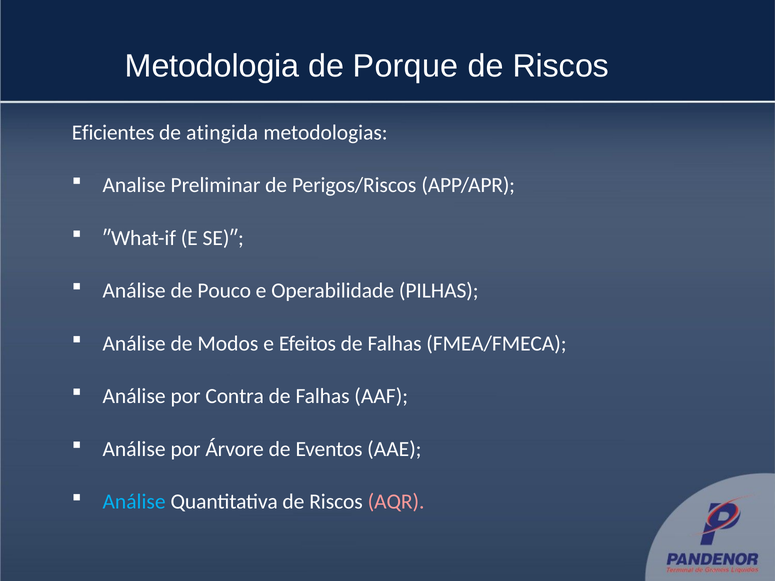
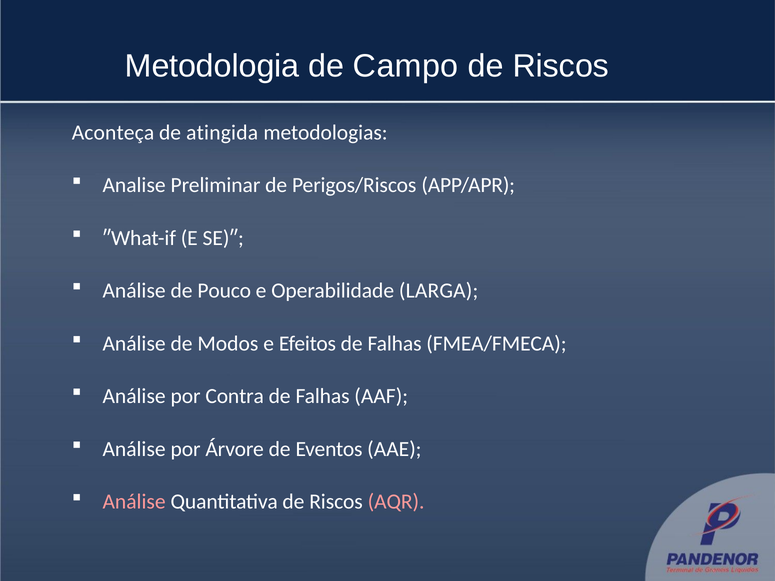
Porque: Porque -> Campo (406, 66)
Eficientes: Eficientes -> Aconteça (113, 133)
PILHAS: PILHAS -> LARGA (439, 291)
Análise colour: light blue -> pink (134, 502)
